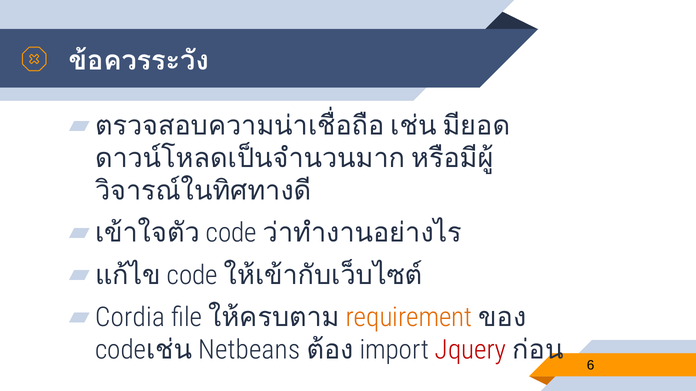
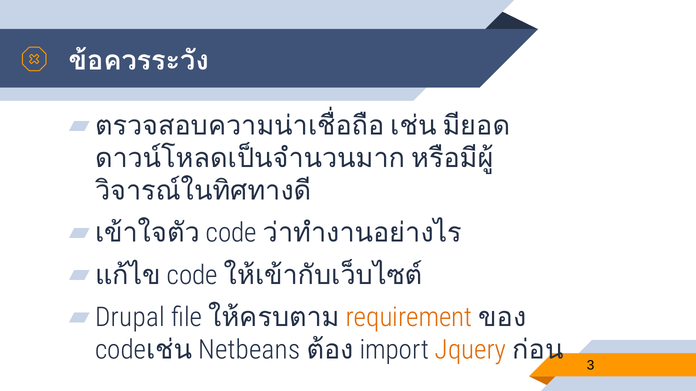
Cordia: Cordia -> Drupal (130, 318)
Jquery colour: red -> orange (471, 350)
6: 6 -> 3 (591, 366)
